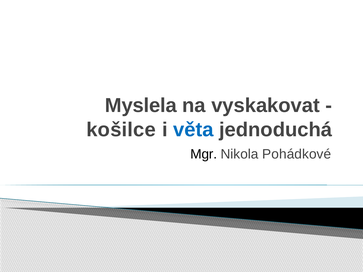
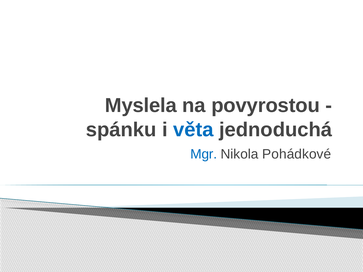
vyskakovat: vyskakovat -> povyrostou (266, 106)
košilce: košilce -> spánku (121, 130)
Mgr colour: black -> blue (204, 154)
